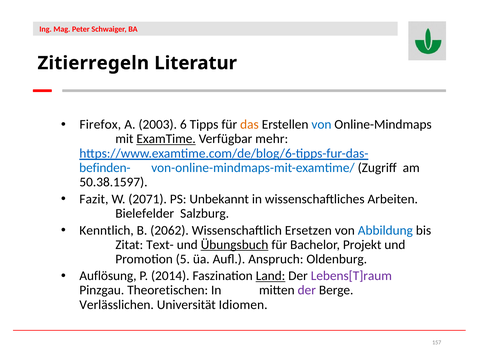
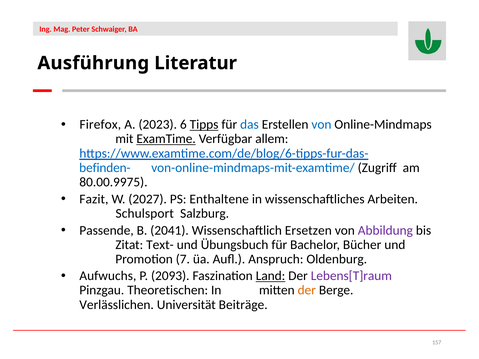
Zitierregeln: Zitierregeln -> Ausführung (93, 63)
2003: 2003 -> 2023 (158, 125)
Tipps underline: none -> present (204, 125)
das colour: orange -> blue (249, 125)
mehr: mehr -> allem (272, 139)
50.38.1597: 50.38.1597 -> 80.00.9975 (113, 182)
2071: 2071 -> 2027 (148, 199)
Unbekannt: Unbekannt -> Enthaltene (219, 199)
Bielefelder: Bielefelder -> Schulsport (145, 214)
Kenntlich: Kenntlich -> Passende (107, 230)
2062: 2062 -> 2041 (170, 230)
Abbildung colour: blue -> purple (385, 230)
Übungsbuch underline: present -> none (235, 245)
Projekt: Projekt -> Bücher (362, 245)
5: 5 -> 7 (183, 259)
Auflösung: Auflösung -> Aufwuchs (108, 276)
2014: 2014 -> 2093 (170, 276)
der colour: purple -> orange (307, 290)
Idiomen: Idiomen -> Beiträge (243, 305)
